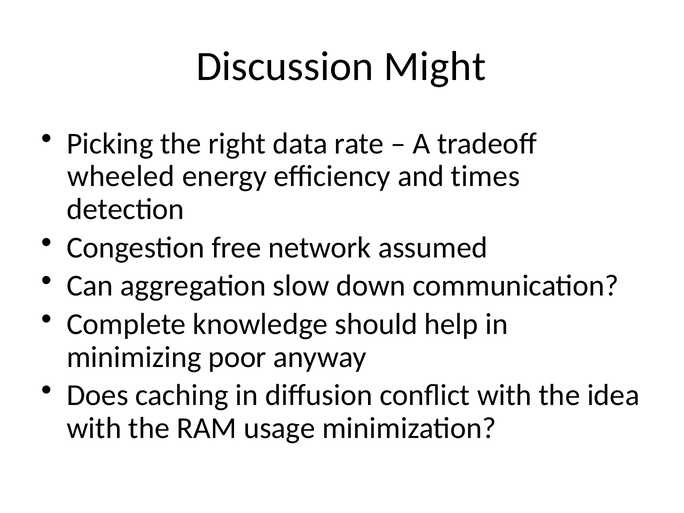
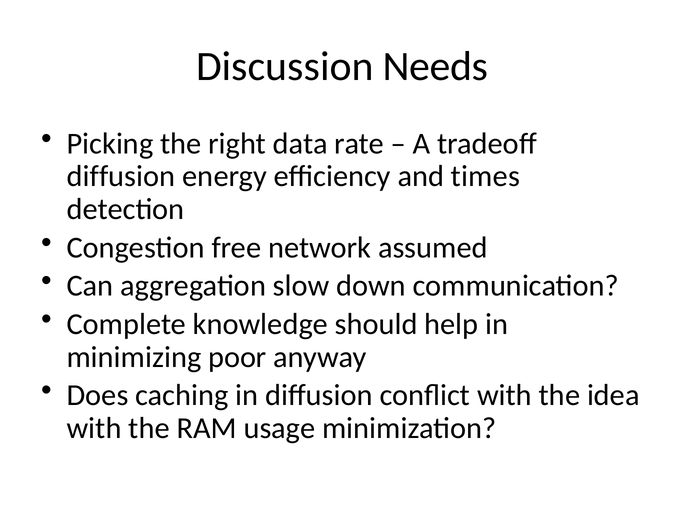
Might: Might -> Needs (435, 66)
wheeled: wheeled -> diffusion (121, 176)
